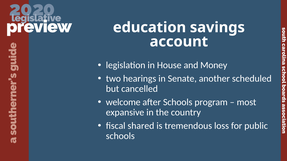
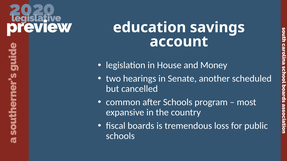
welcome: welcome -> common (123, 102)
shared: shared -> boards (141, 126)
